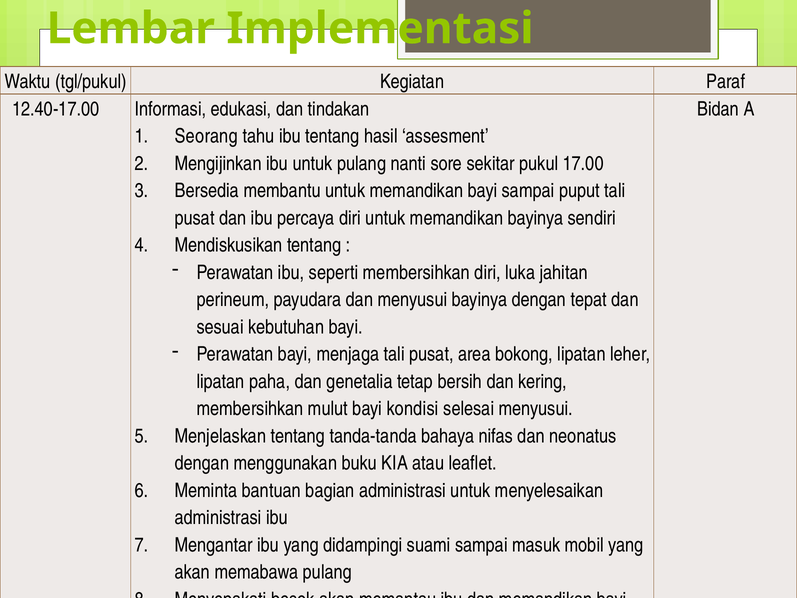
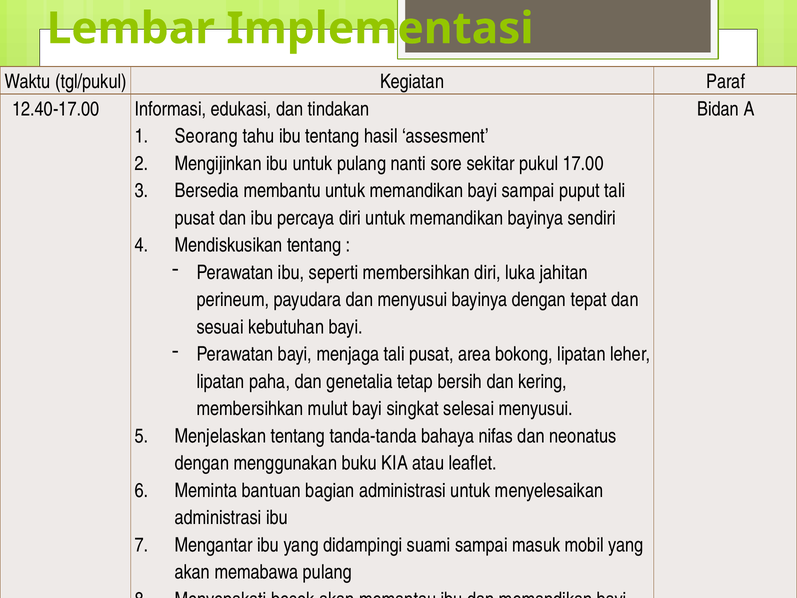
kondisi: kondisi -> singkat (413, 409)
